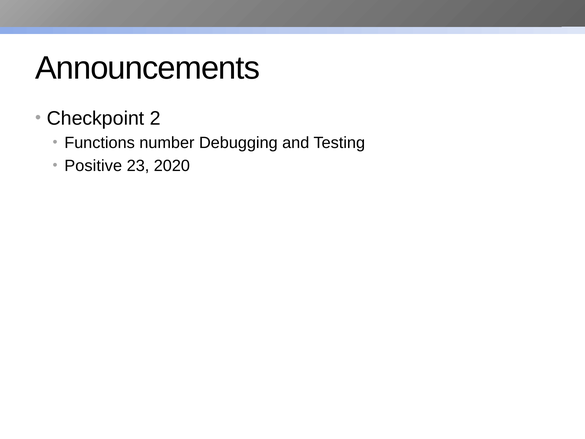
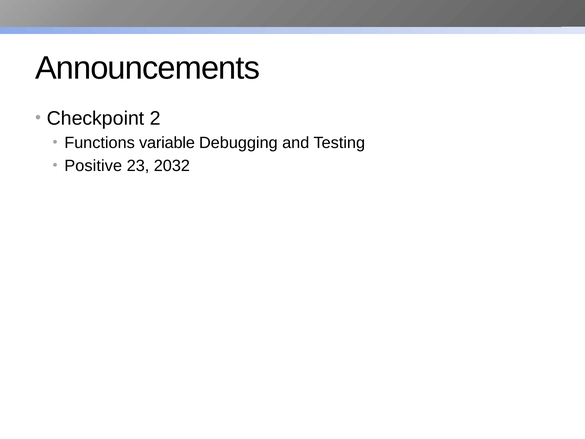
number: number -> variable (167, 143)
2020: 2020 -> 2032 (172, 166)
